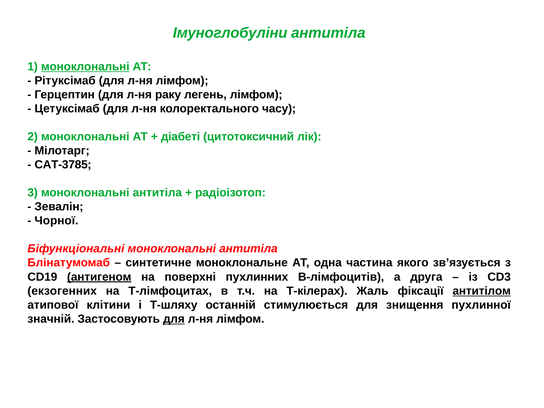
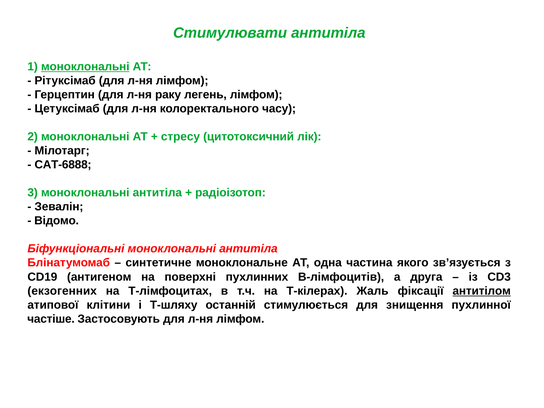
Імуноглобуліни: Імуноглобуліни -> Стимулювати (230, 33)
діабеті: діабеті -> стресу (180, 137)
САТ-3785: САТ-3785 -> САТ-6888 (63, 165)
Чорної: Чорної -> Відомо (57, 221)
антигеном underline: present -> none (99, 277)
значній: значній -> частіше (51, 319)
для underline: present -> none (174, 319)
